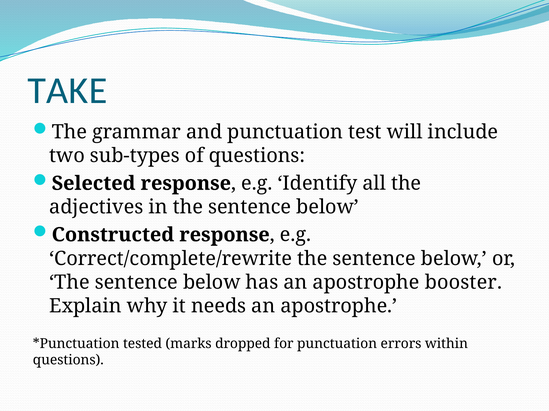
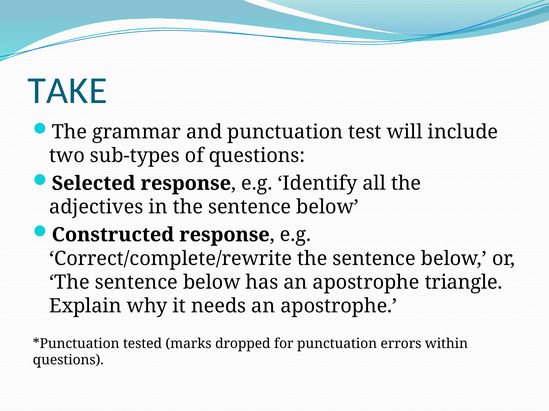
booster: booster -> triangle (464, 283)
